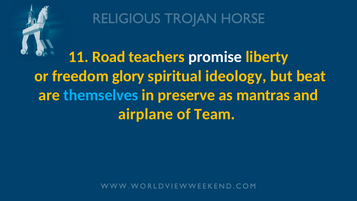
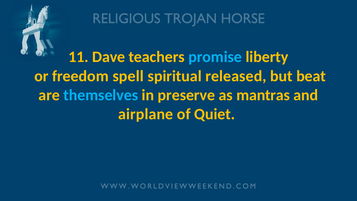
Road: Road -> Dave (109, 57)
promise colour: white -> light blue (215, 57)
glory: glory -> spell (128, 76)
ideology: ideology -> released (236, 76)
Team: Team -> Quiet (215, 114)
